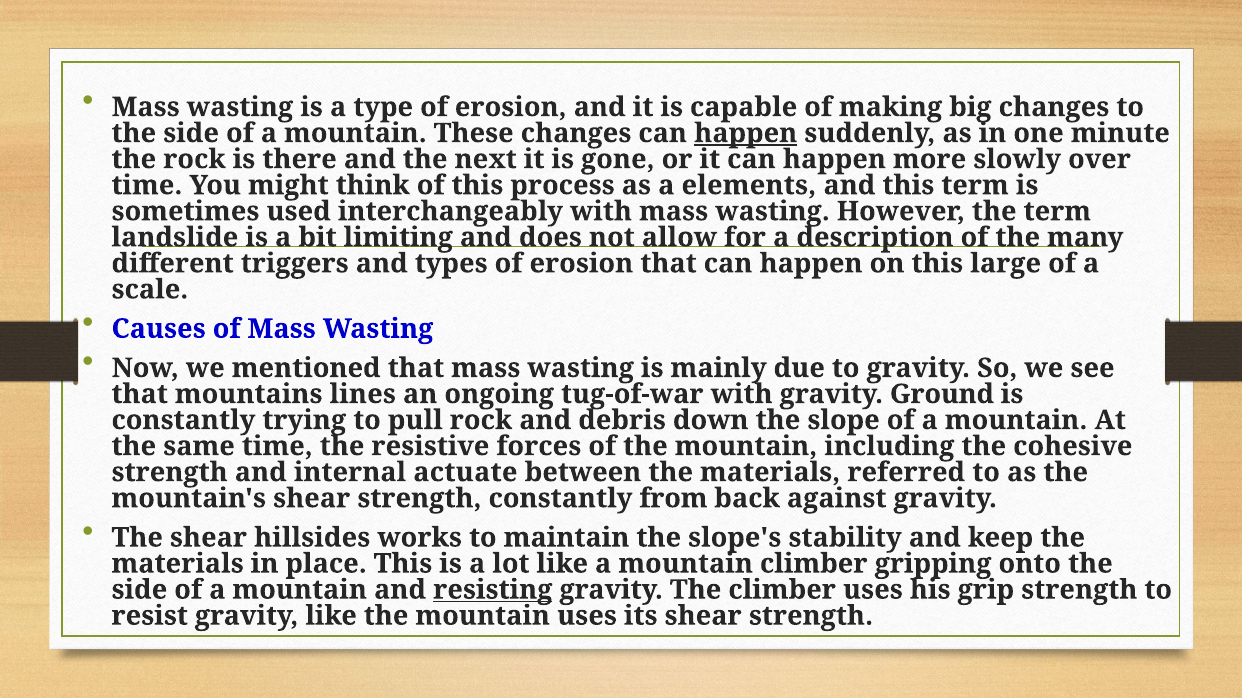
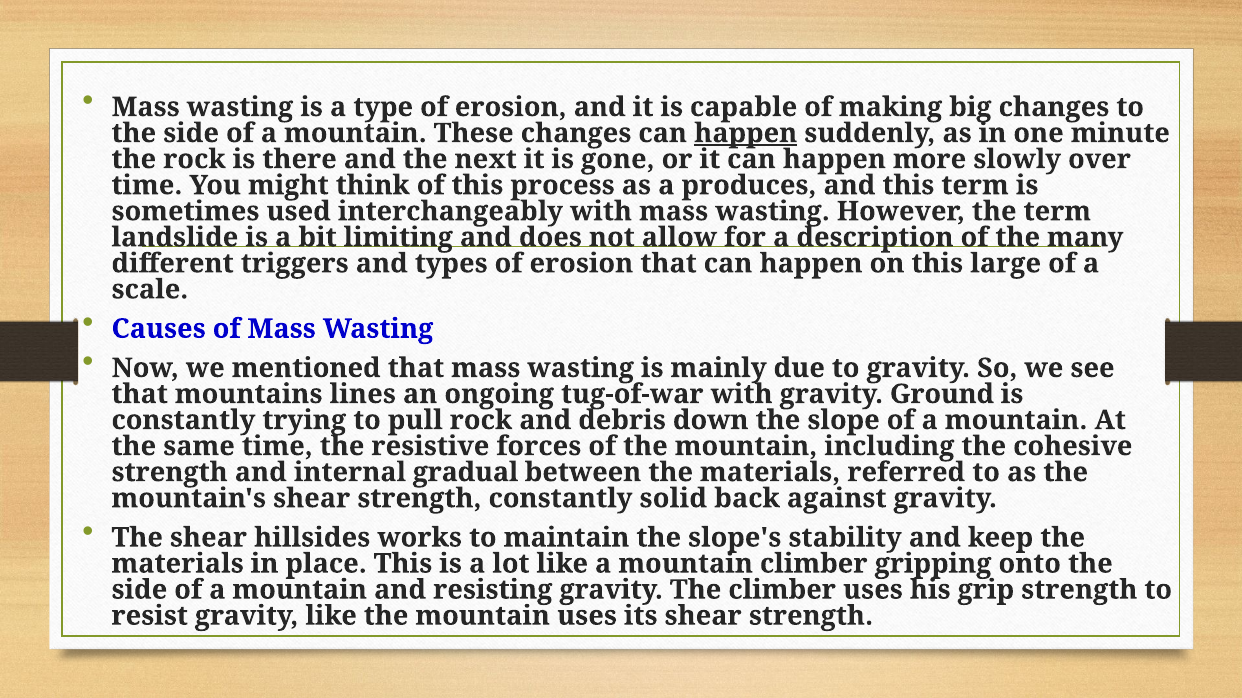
elements: elements -> produces (749, 185)
actuate: actuate -> gradual (466, 473)
from: from -> solid (673, 499)
resisting underline: present -> none (493, 590)
